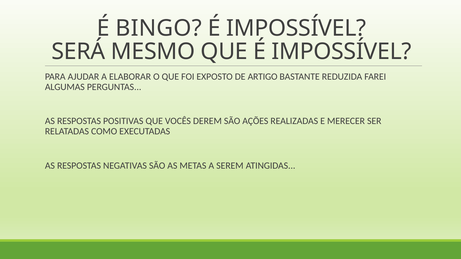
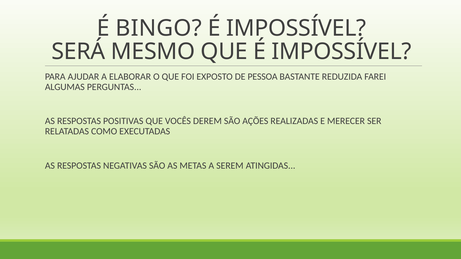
ARTIGO: ARTIGO -> PESSOA (263, 77)
